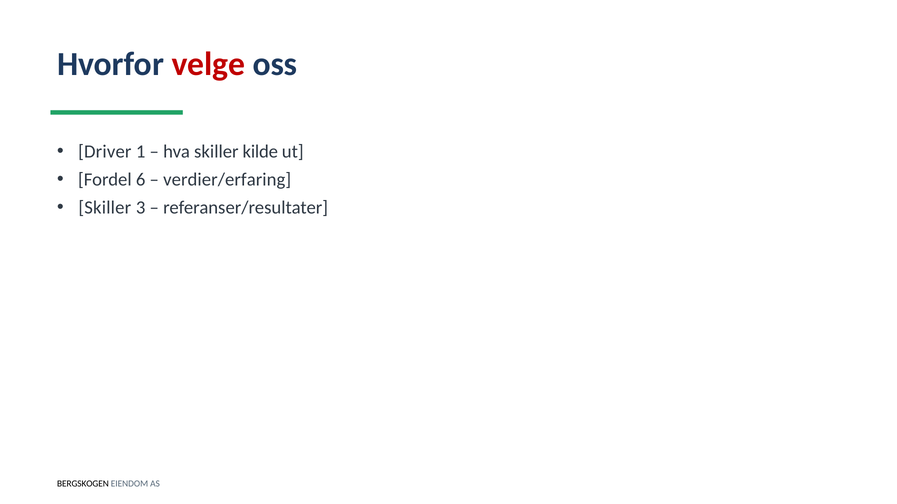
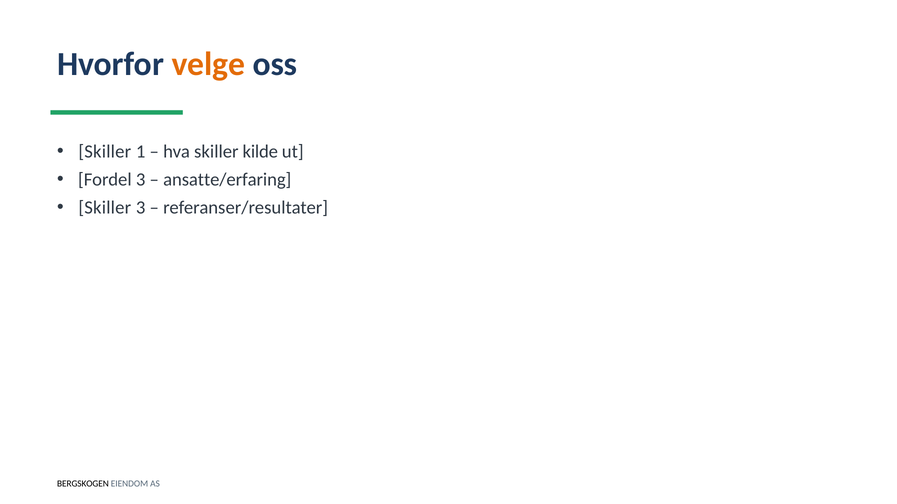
velge colour: red -> orange (208, 64)
Driver: Driver -> Skiller (105, 152)
Fordel 6: 6 -> 3 (141, 180)
verdier/erfaring: verdier/erfaring -> ansatte/erfaring (227, 180)
